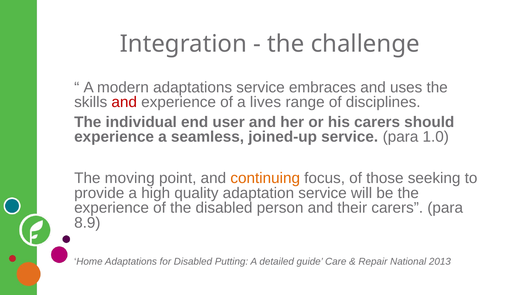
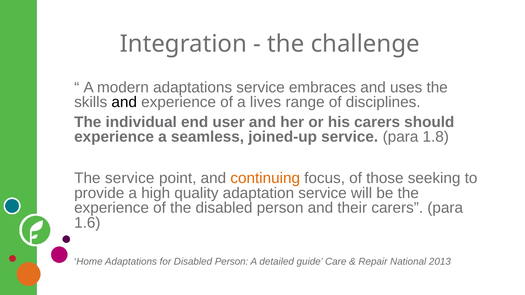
and colour: red -> black (124, 102)
1.0: 1.0 -> 1.8 (436, 137)
The moving: moving -> service (130, 178)
8.9: 8.9 -> 1.6 (87, 223)
for Disabled Putting: Putting -> Person (232, 262)
